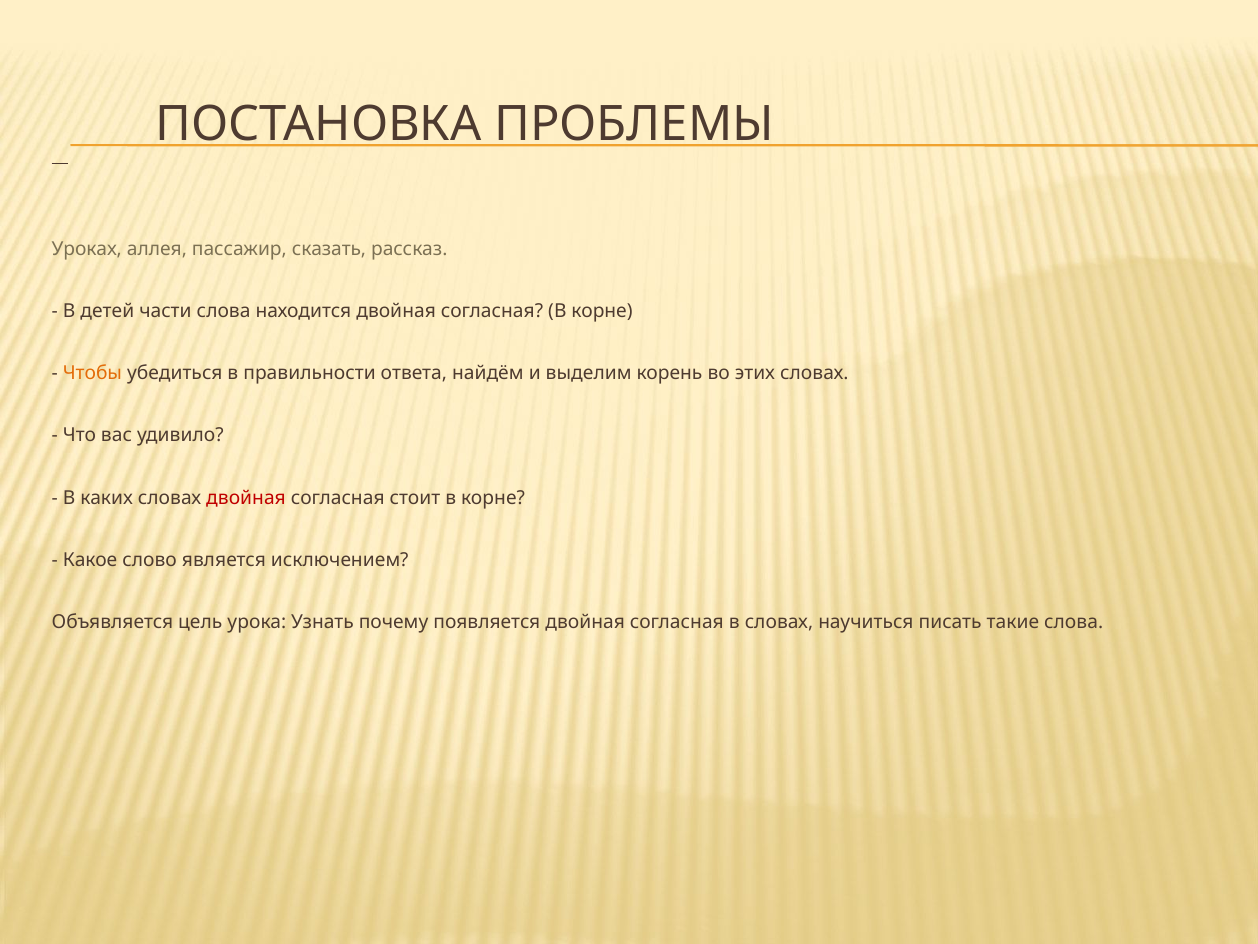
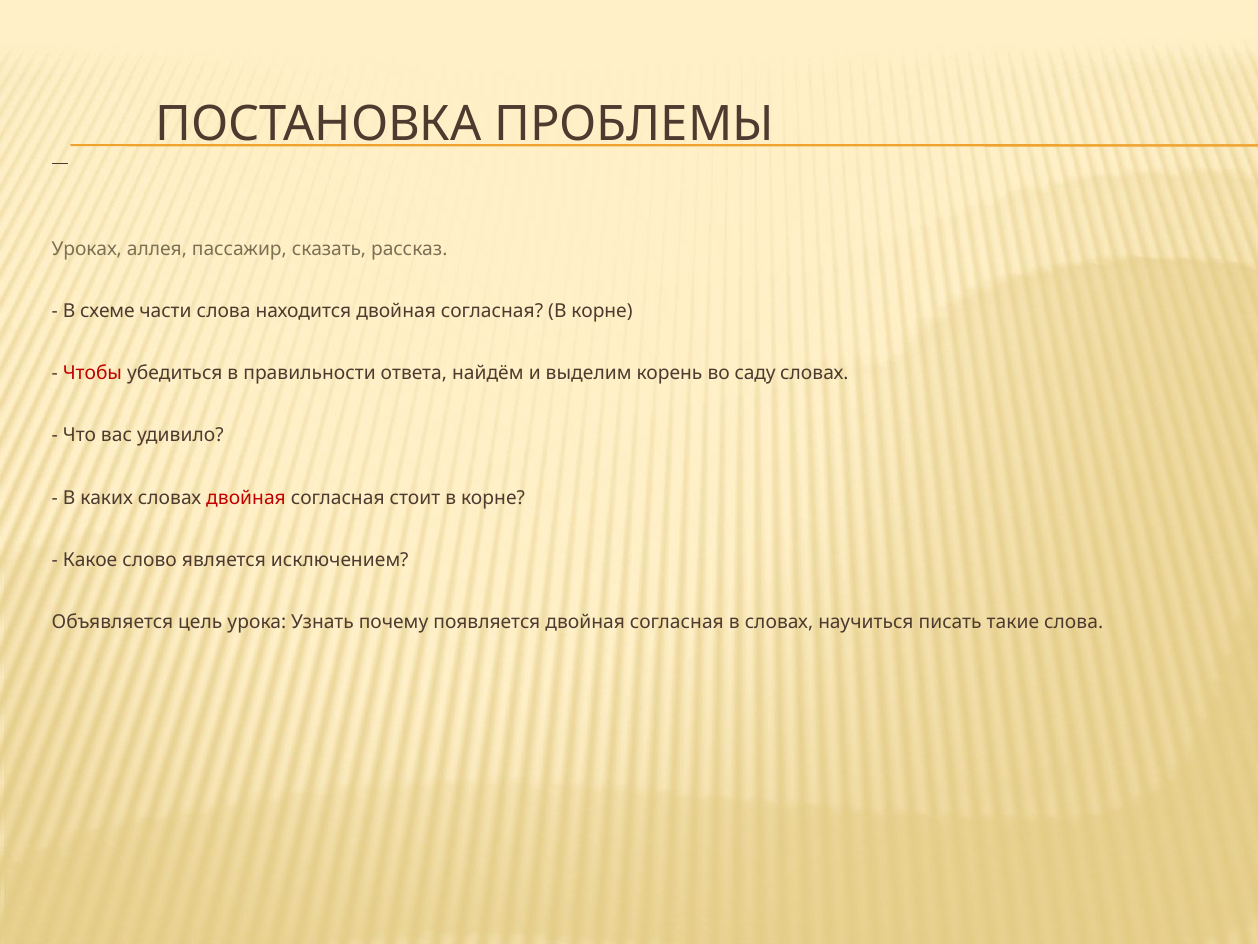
детей: детей -> схеме (107, 311)
Чтобы colour: orange -> red (92, 373)
этих: этих -> саду (755, 373)
